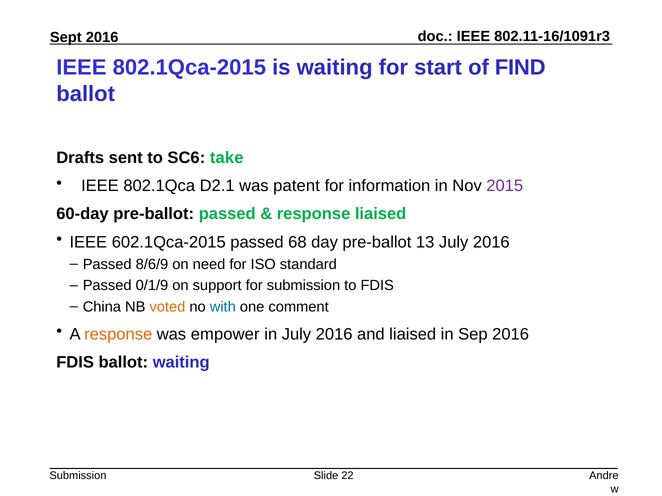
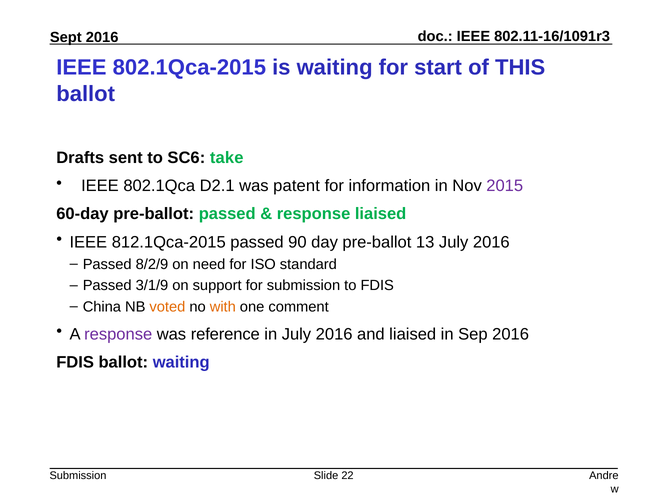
FIND: FIND -> THIS (520, 68)
602.1Qca-2015: 602.1Qca-2015 -> 812.1Qca-2015 (169, 242)
68: 68 -> 90 (297, 242)
8/6/9: 8/6/9 -> 8/2/9 (152, 265)
0/1/9: 0/1/9 -> 3/1/9 (152, 286)
with colour: blue -> orange (223, 307)
response colour: orange -> purple (118, 334)
empower: empower -> reference (225, 334)
